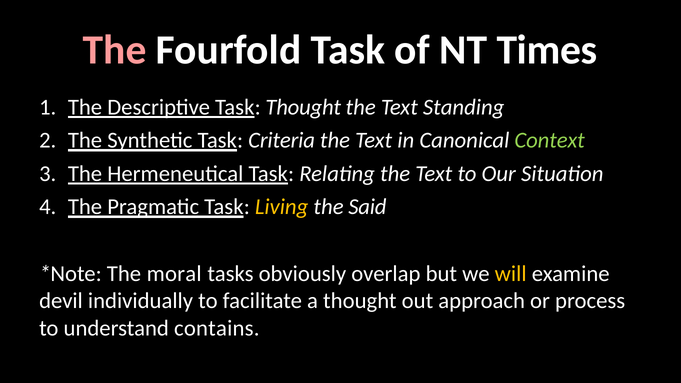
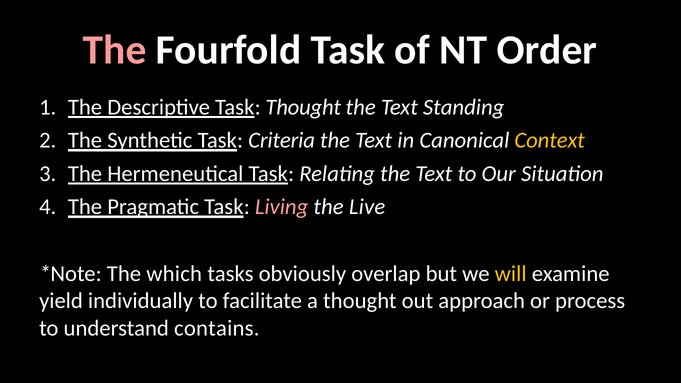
Times: Times -> Order (547, 50)
Context colour: light green -> yellow (550, 140)
Living colour: yellow -> pink (282, 207)
Said: Said -> Live (367, 207)
moral: moral -> which (174, 274)
devil: devil -> yield (61, 301)
